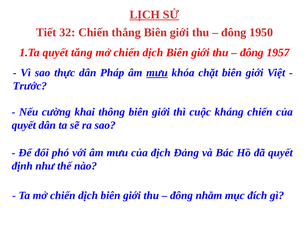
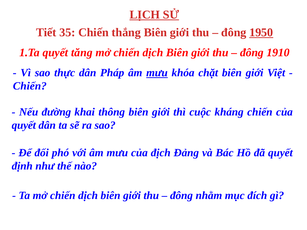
32: 32 -> 35 (67, 33)
1950 underline: none -> present (261, 33)
1957: 1957 -> 1910 (278, 53)
Trước: Trước -> Chiến (30, 86)
cường: cường -> đường (56, 112)
